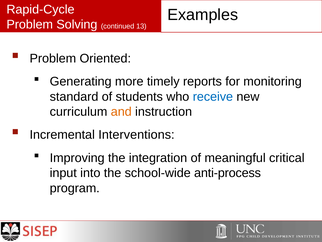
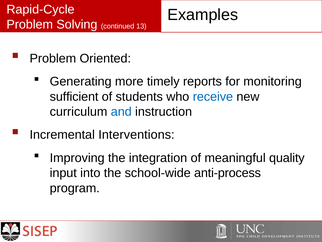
standard: standard -> sufficient (74, 96)
and colour: orange -> blue (121, 111)
critical: critical -> quality (287, 158)
